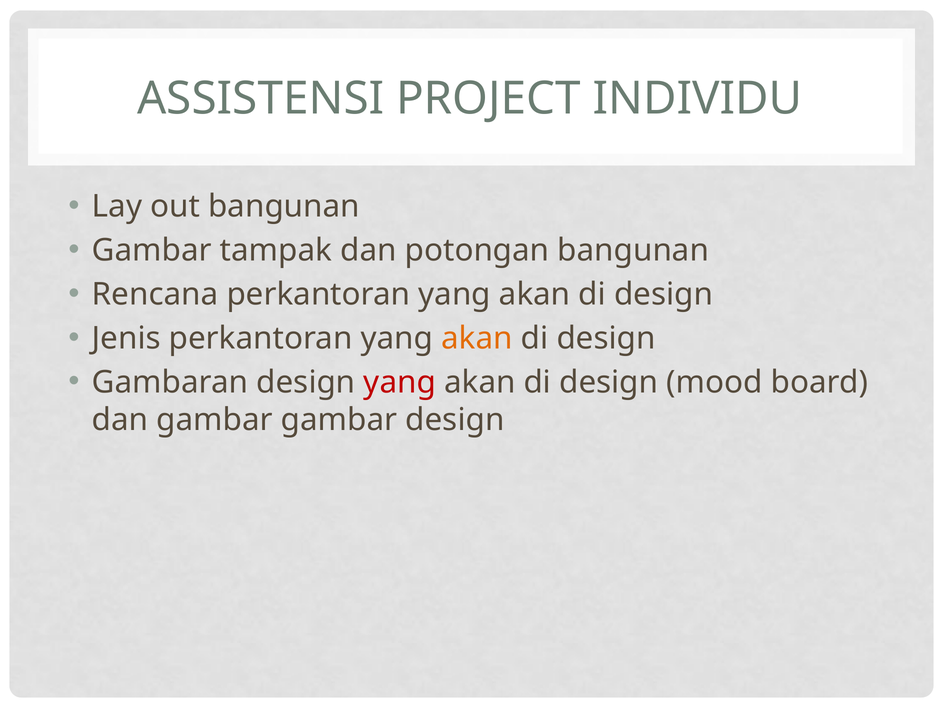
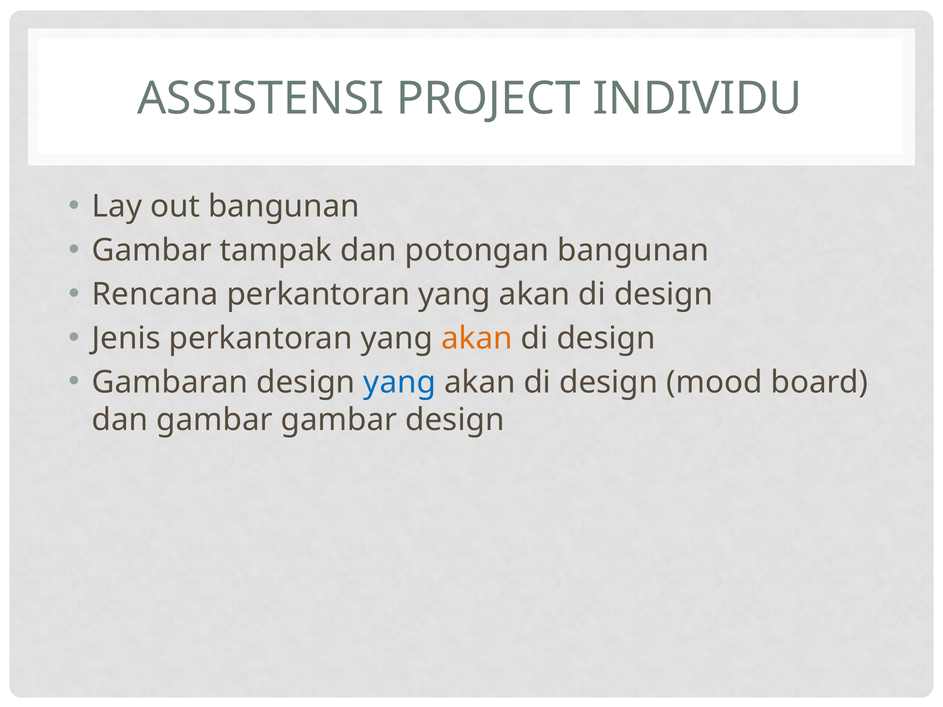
yang colour: red -> blue (400, 382)
